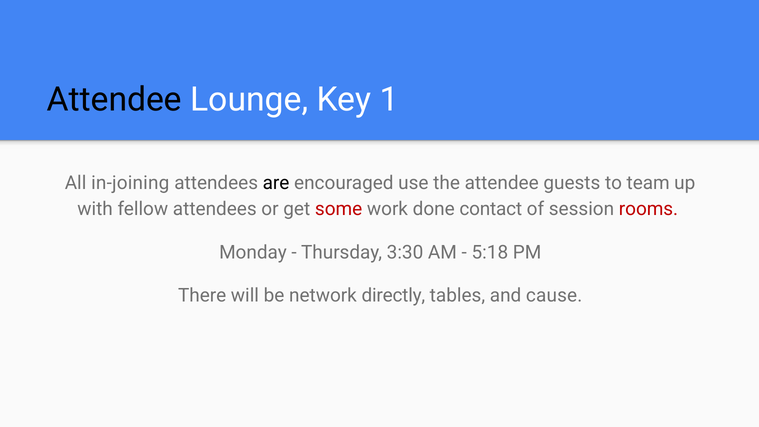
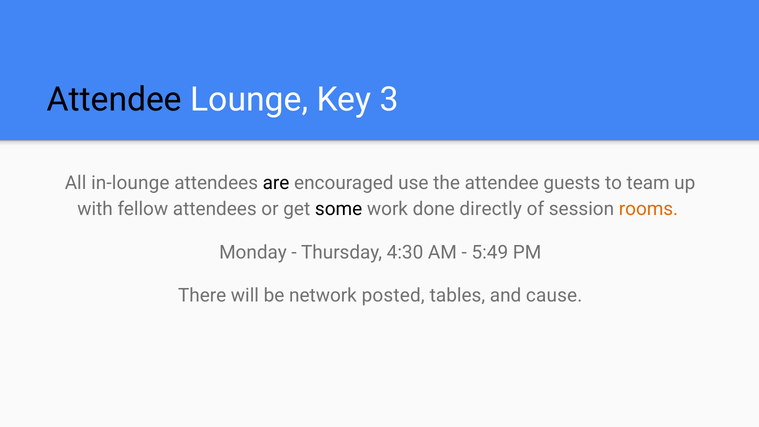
1: 1 -> 3 (389, 100)
in-joining: in-joining -> in-lounge (130, 183)
some colour: red -> black (339, 209)
contact: contact -> directly (491, 209)
rooms colour: red -> orange (648, 209)
3:30: 3:30 -> 4:30 (405, 252)
5:18: 5:18 -> 5:49 (490, 252)
directly: directly -> posted (393, 295)
